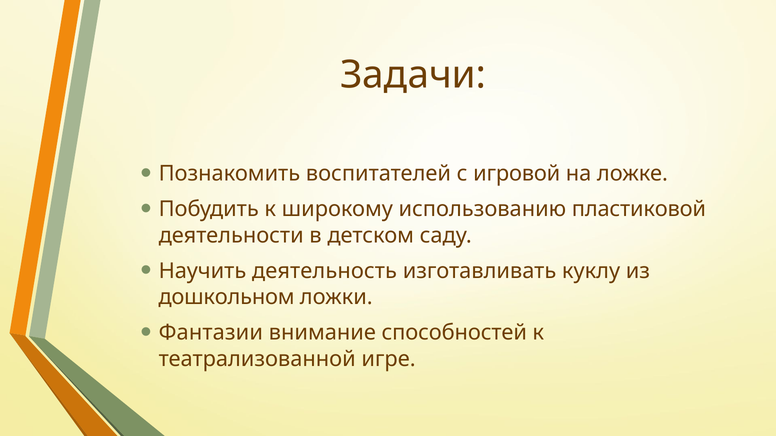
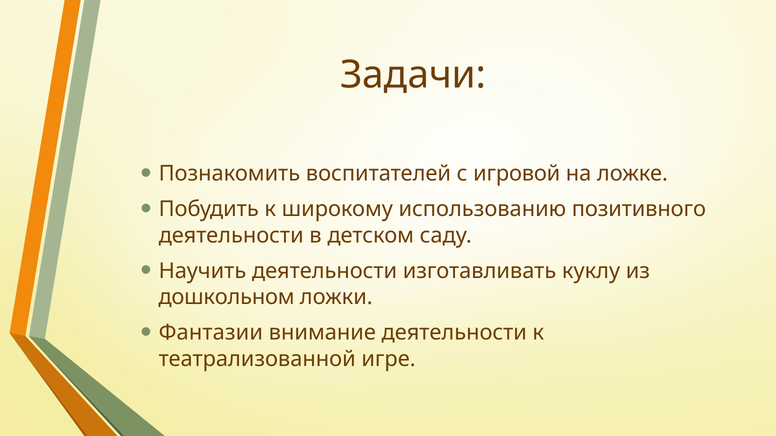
пластиковой: пластиковой -> позитивного (639, 209)
Научить деятельность: деятельность -> деятельности (325, 271)
внимание способностей: способностей -> деятельности (454, 333)
